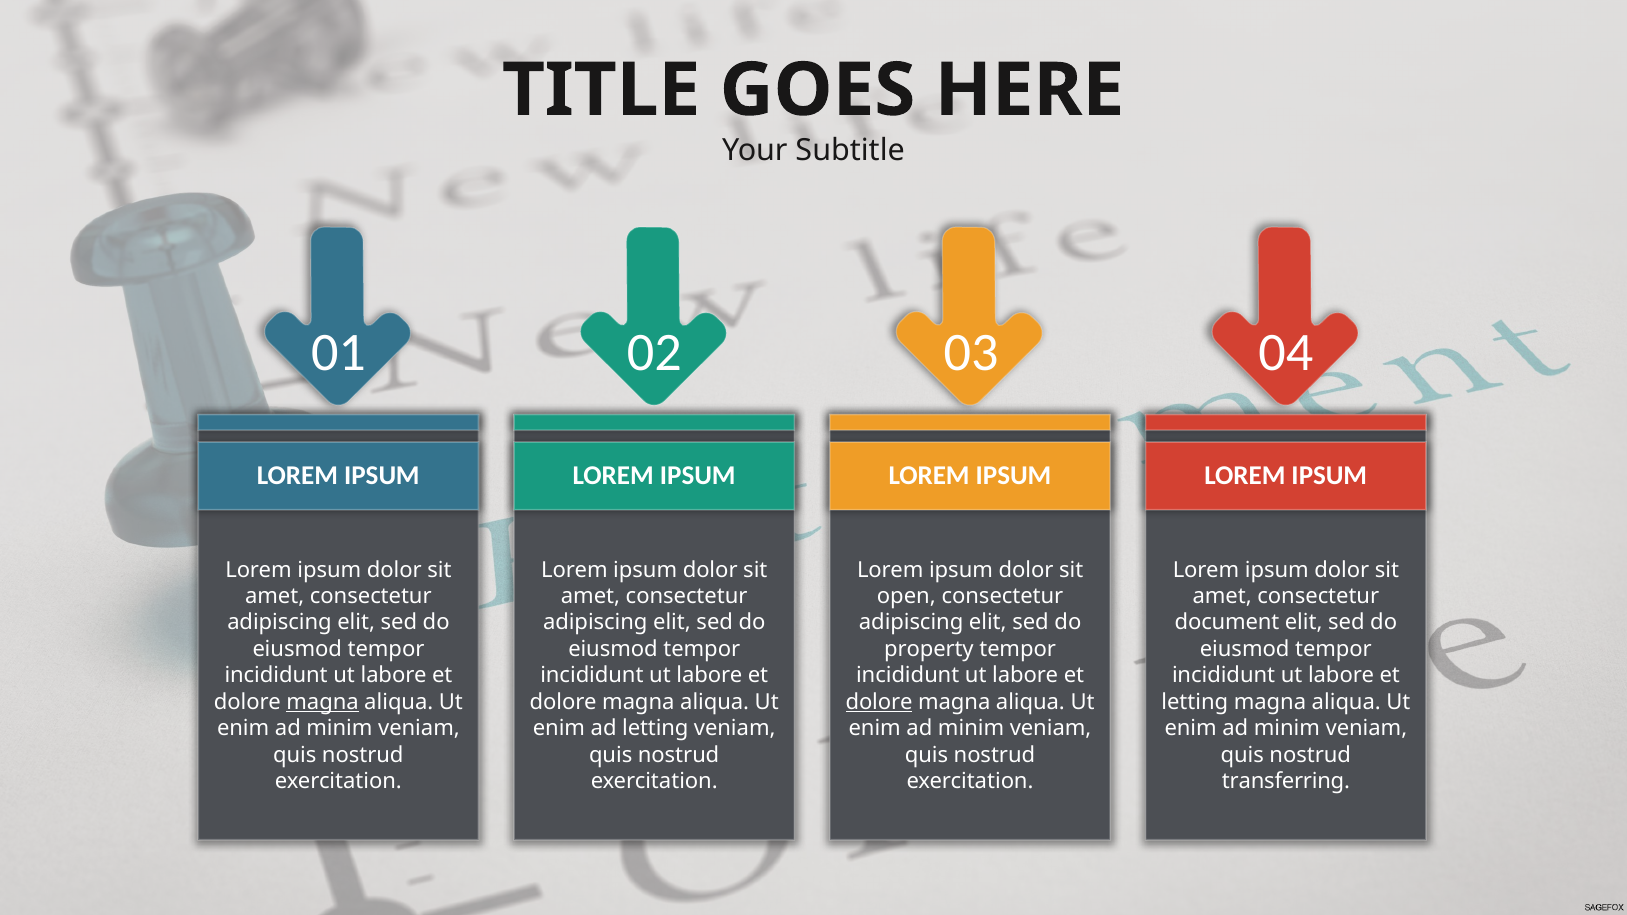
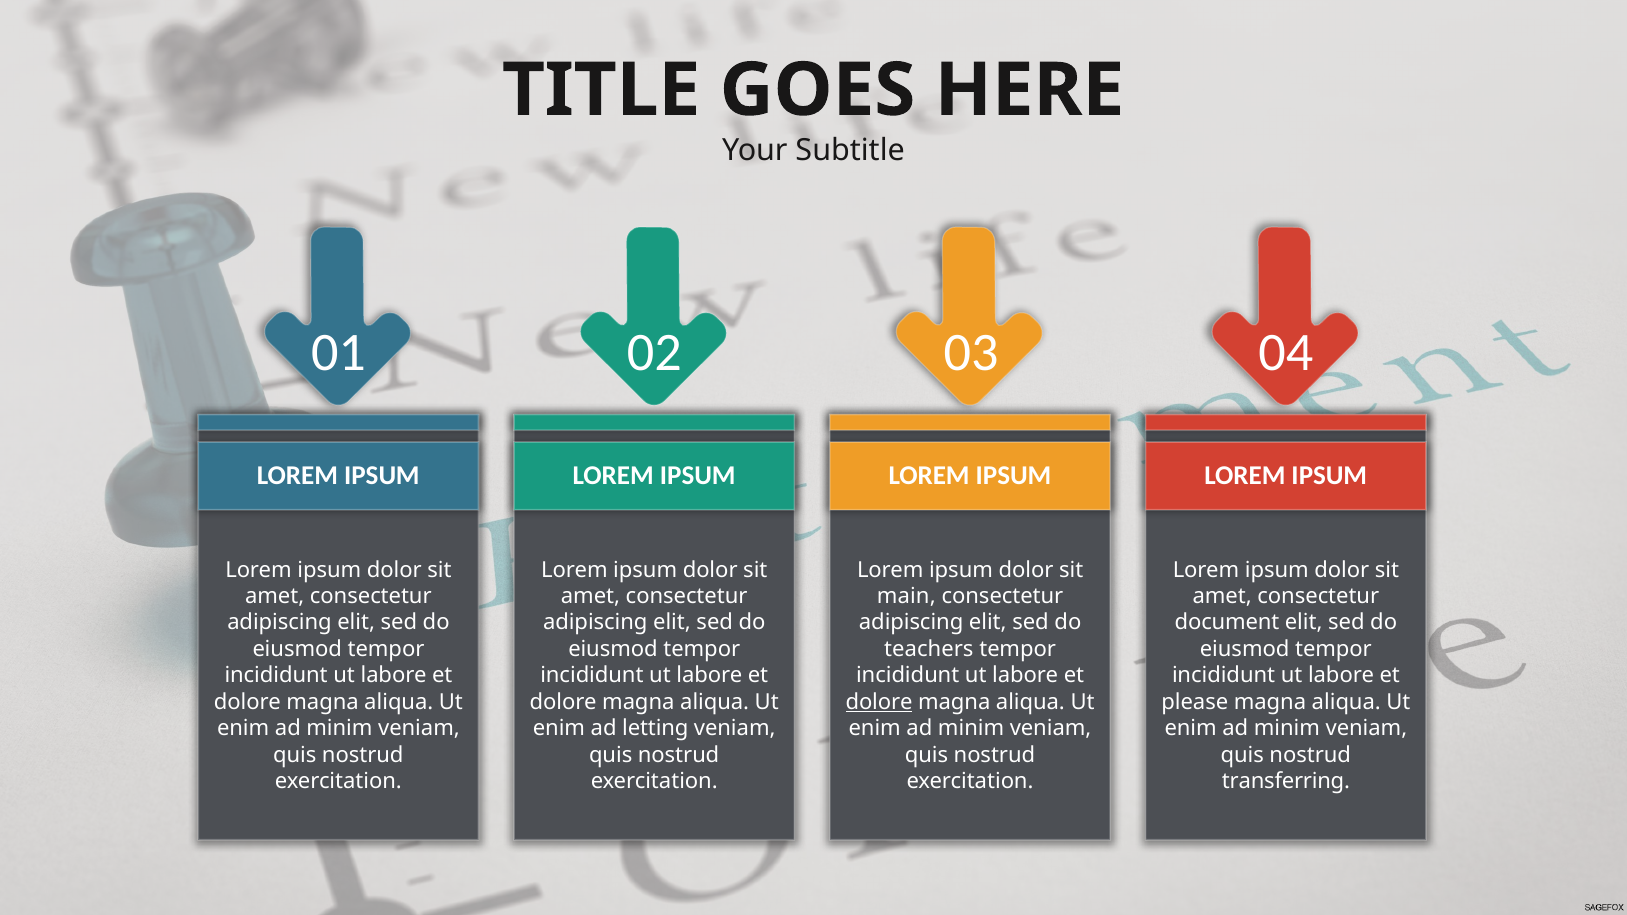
open: open -> main (906, 596)
property: property -> teachers (929, 649)
magna underline: present -> none (323, 702)
letting: letting -> please (1195, 702)
